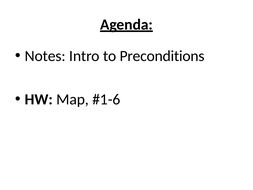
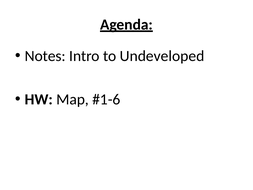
Preconditions: Preconditions -> Undeveloped (162, 56)
